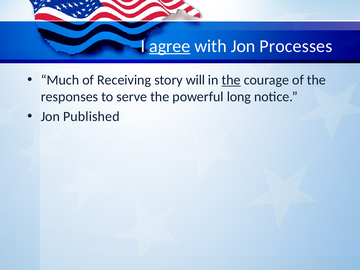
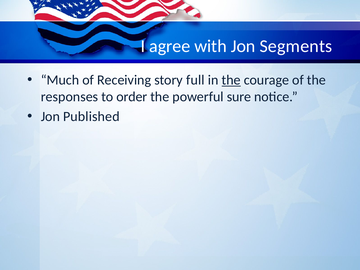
agree underline: present -> none (170, 46)
Processes: Processes -> Segments (296, 46)
will: will -> full (195, 80)
serve: serve -> order (132, 97)
long: long -> sure (239, 97)
